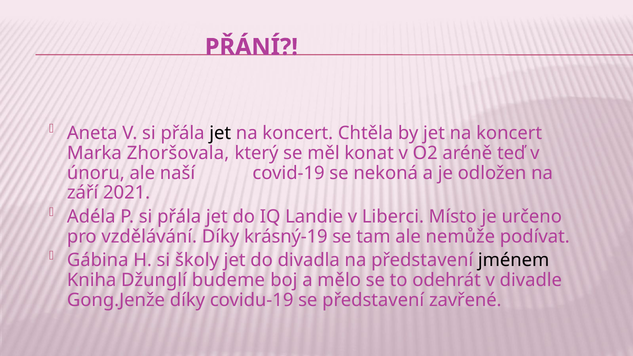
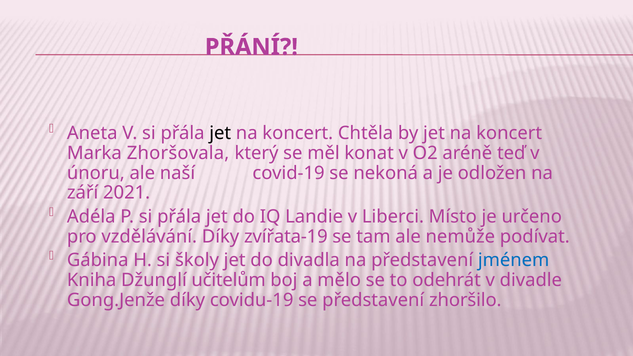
krásný-19: krásný-19 -> zvířata-19 (286, 237)
jménem colour: black -> blue (514, 260)
budeme: budeme -> učitelům (229, 280)
zavřené: zavřené -> zhoršilo (465, 300)
